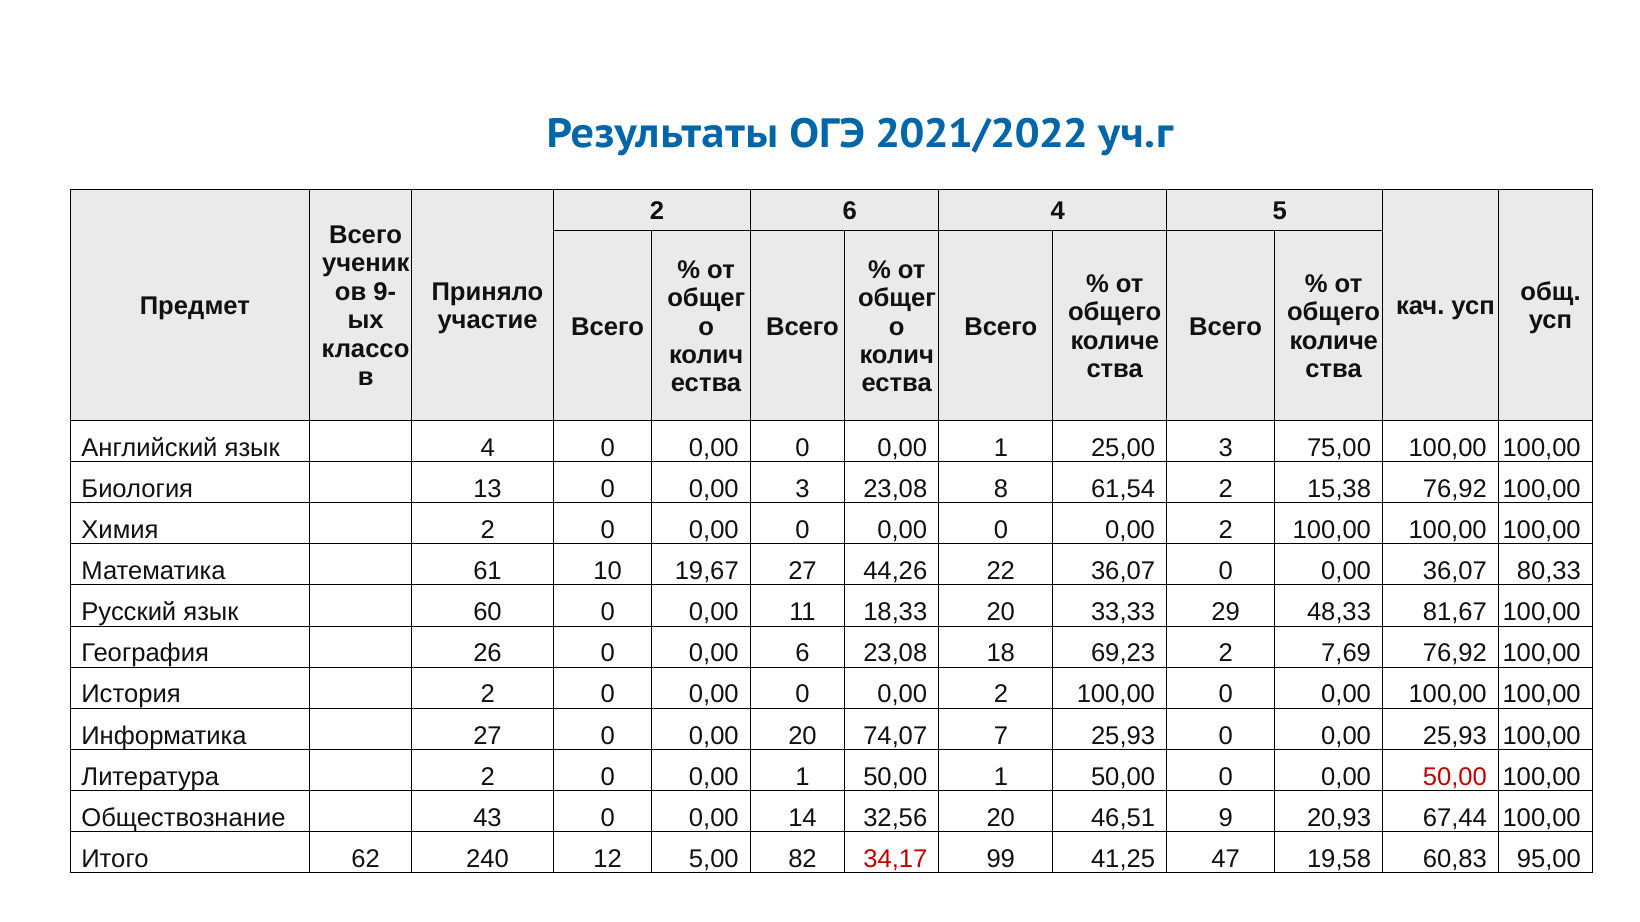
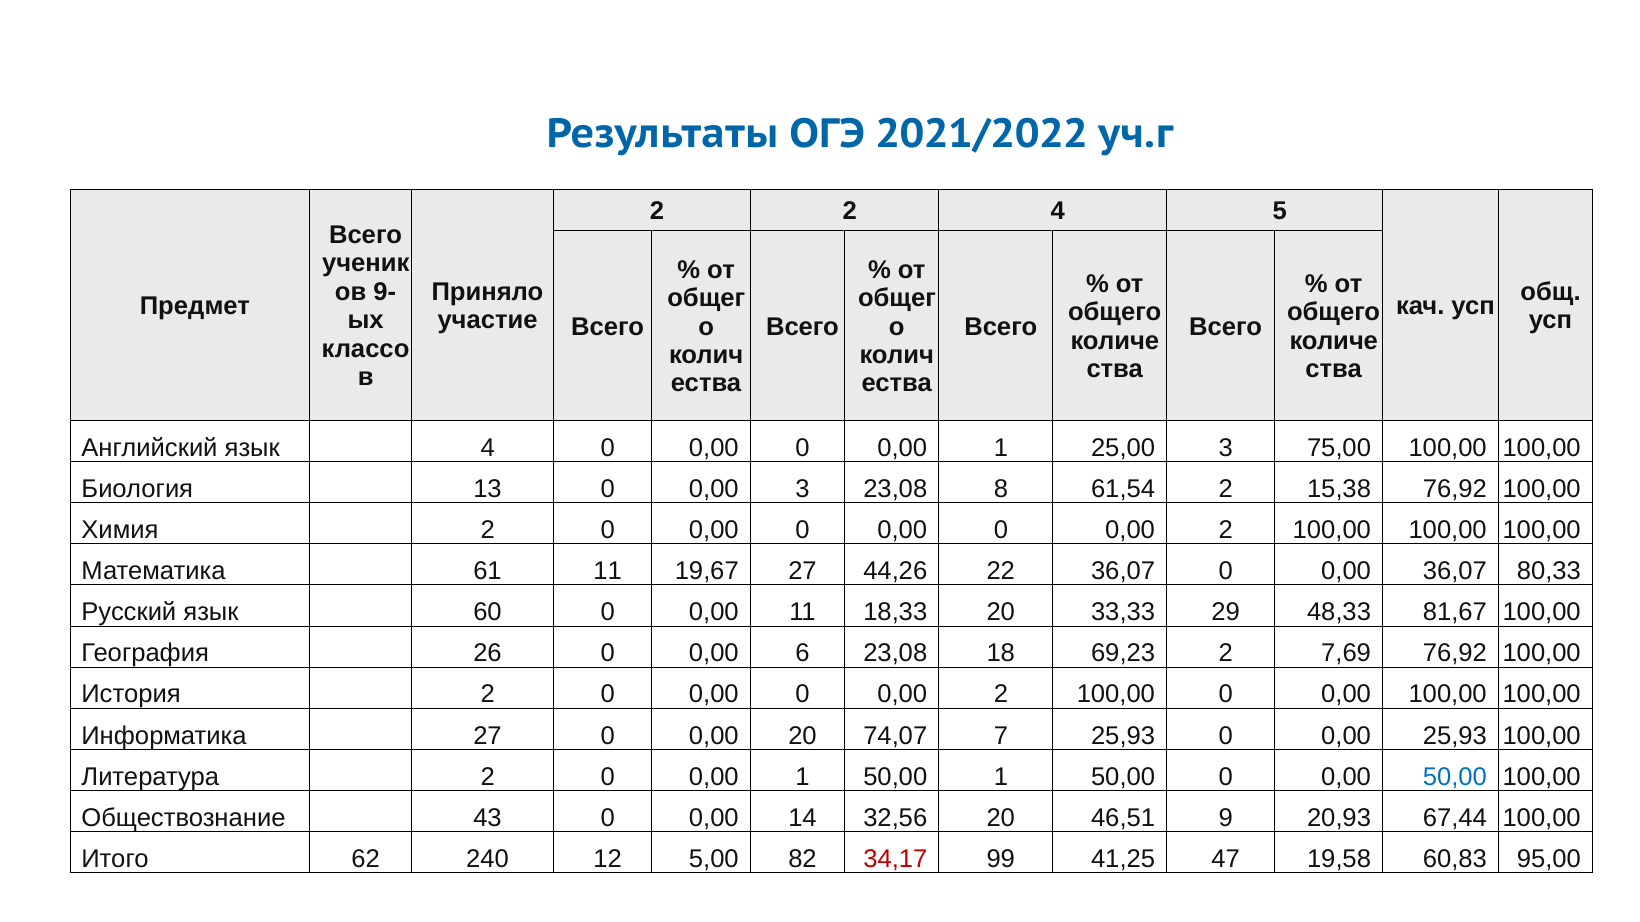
2 6: 6 -> 2 (850, 211)
61 10: 10 -> 11 (608, 571)
50,00 colour: red -> blue (1455, 777)
